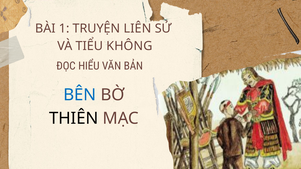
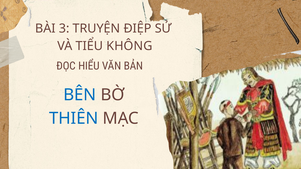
1: 1 -> 3 (64, 29)
LIÊN: LIÊN -> ĐIỆP (138, 29)
THIÊN colour: black -> blue (74, 119)
